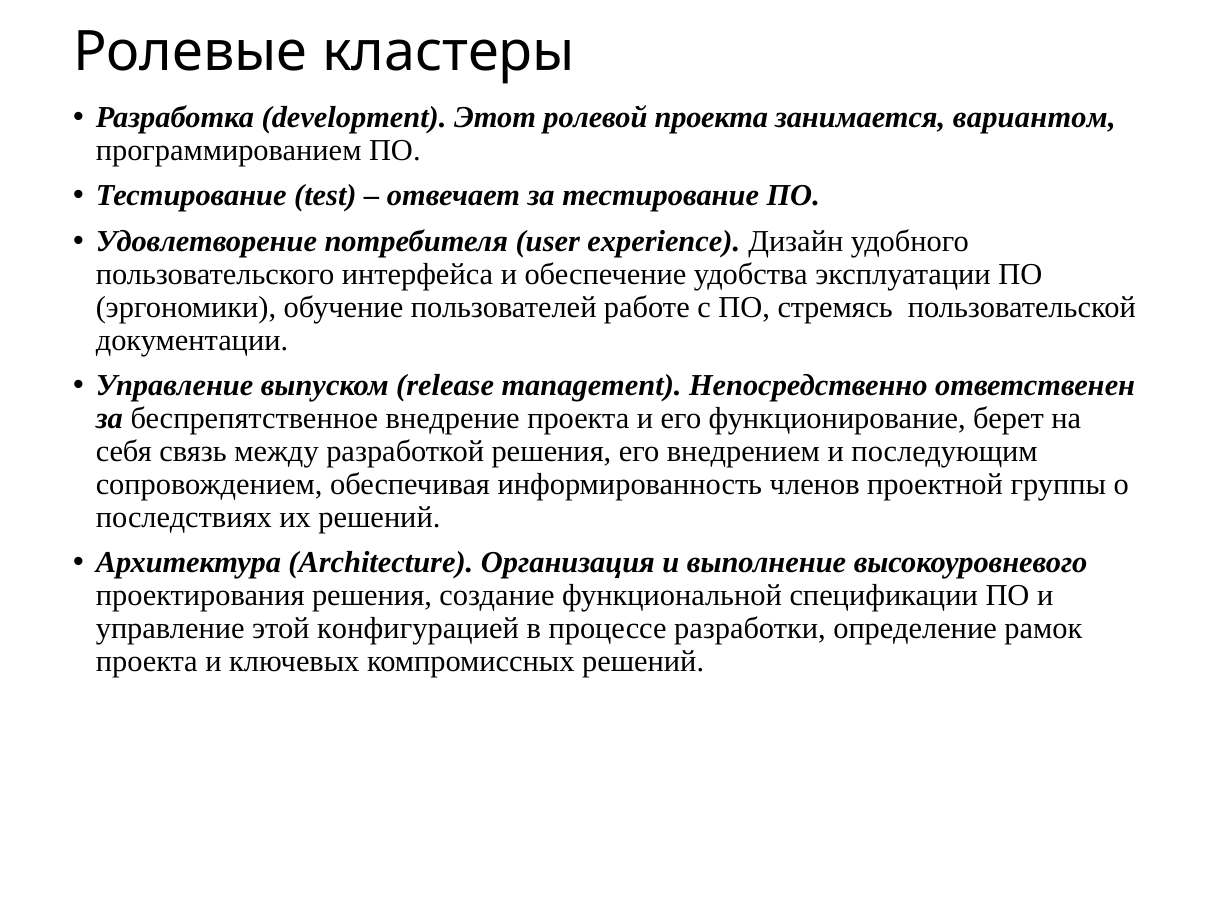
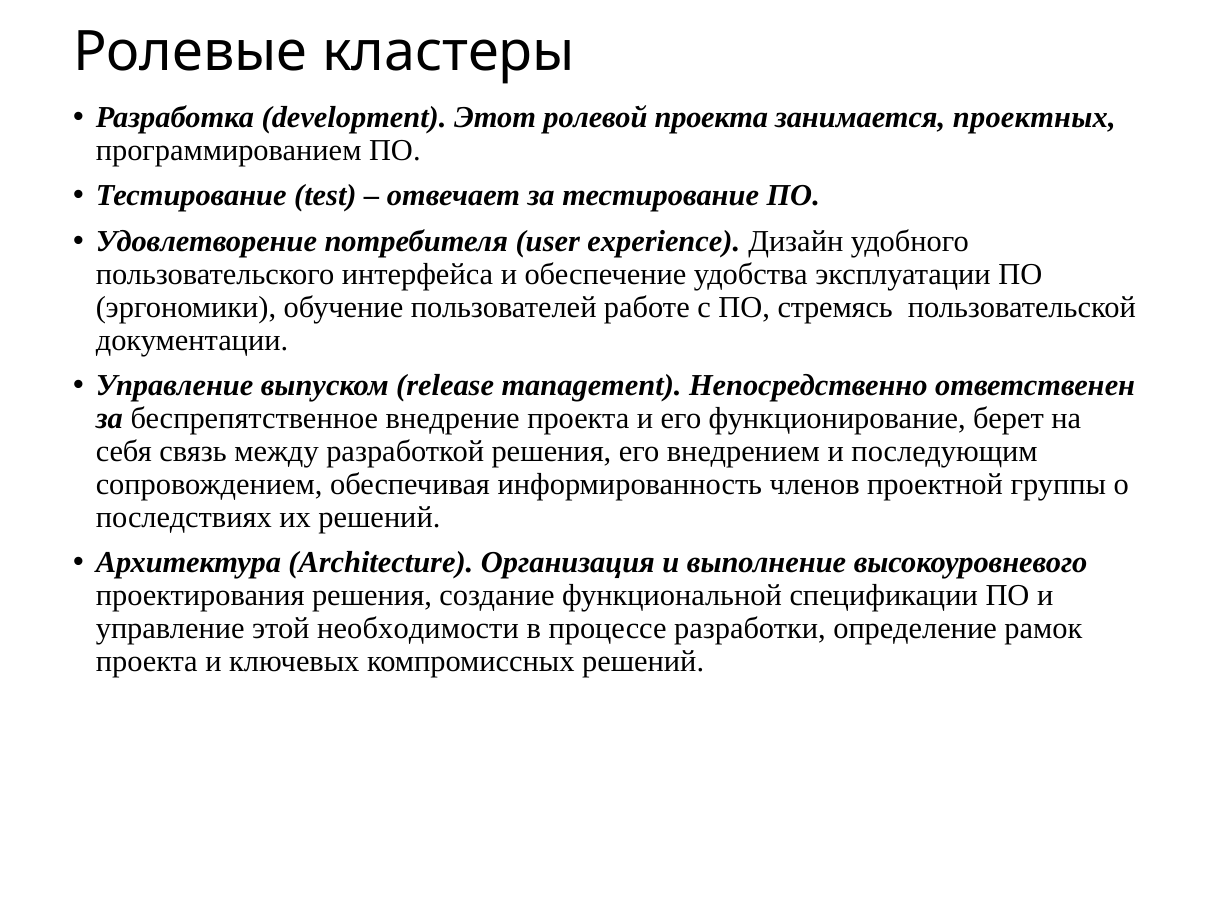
вариантом: вариантом -> проектных (1034, 117)
конфигурацией: конфигурацией -> необходимости (418, 628)
